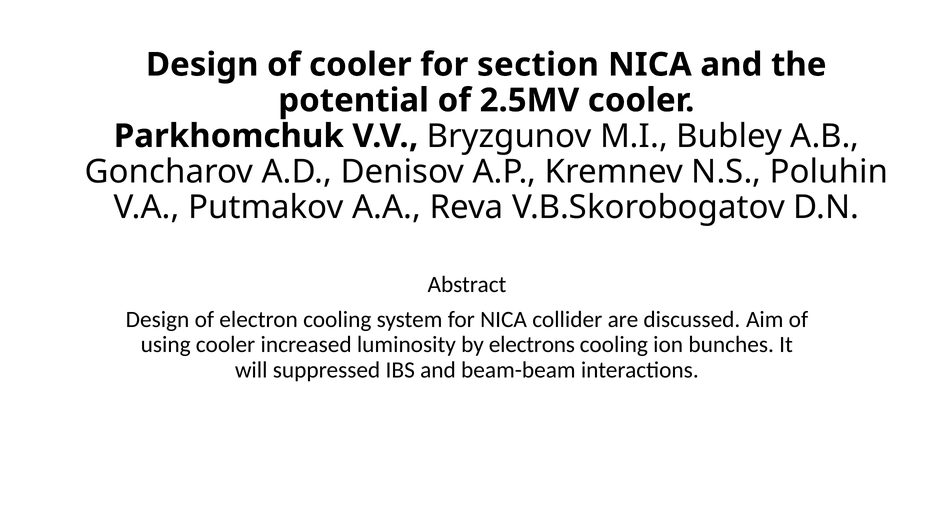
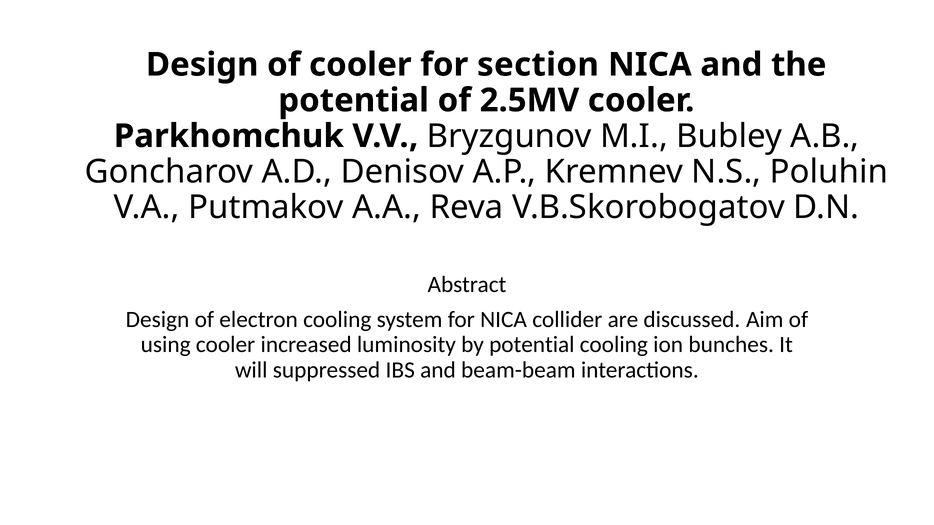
by electrons: electrons -> potential (532, 345)
